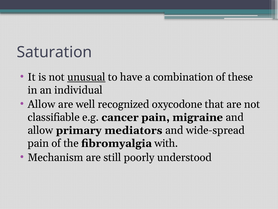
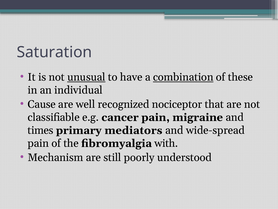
combination underline: none -> present (183, 77)
Allow: Allow -> Cause (42, 104)
oxycodone: oxycodone -> nociceptor (177, 104)
allow: allow -> times (41, 130)
